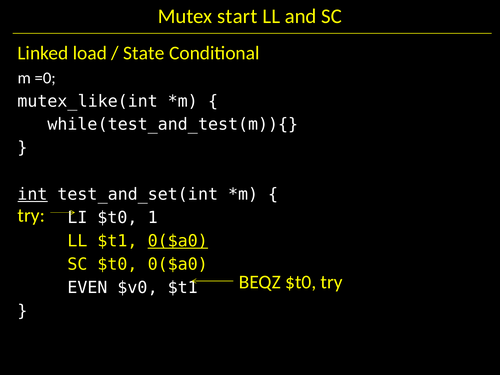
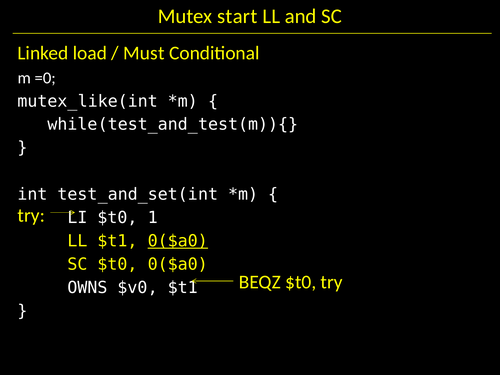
State: State -> Must (144, 53)
int underline: present -> none (33, 194)
EVEN: EVEN -> OWNS (88, 288)
